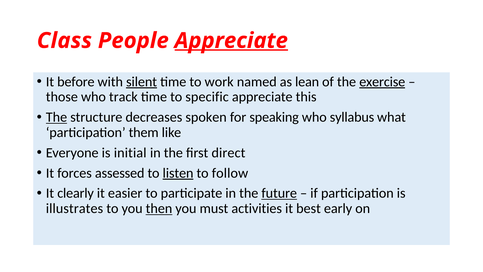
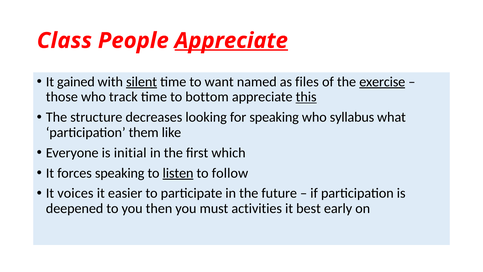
before: before -> gained (76, 82)
work: work -> want (219, 82)
lean: lean -> files (307, 82)
specific: specific -> bottom (207, 97)
this underline: none -> present (306, 97)
The underline: present -> none (56, 117)
spoken: spoken -> looking (206, 117)
direct: direct -> which (229, 153)
forces assessed: assessed -> speaking (120, 173)
clearly: clearly -> voices (75, 193)
future underline: present -> none (279, 193)
illustrates: illustrates -> deepened (75, 208)
then underline: present -> none (159, 208)
